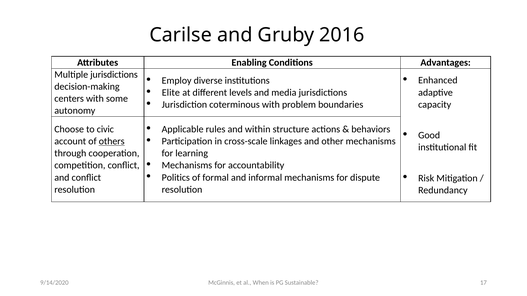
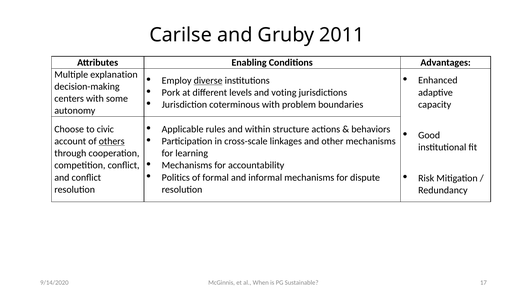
2016: 2016 -> 2011 (342, 35)
Multiple jurisdictions: jurisdictions -> explanation (114, 75)
diverse underline: none -> present (208, 81)
Elite: Elite -> Pork (171, 93)
media: media -> voting (284, 93)
